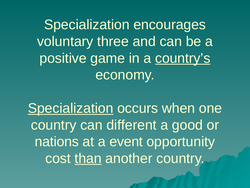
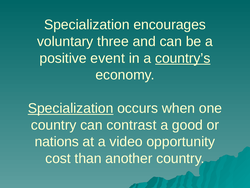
game: game -> event (108, 58)
different: different -> contrast (131, 125)
event: event -> video (126, 141)
than underline: present -> none (88, 158)
